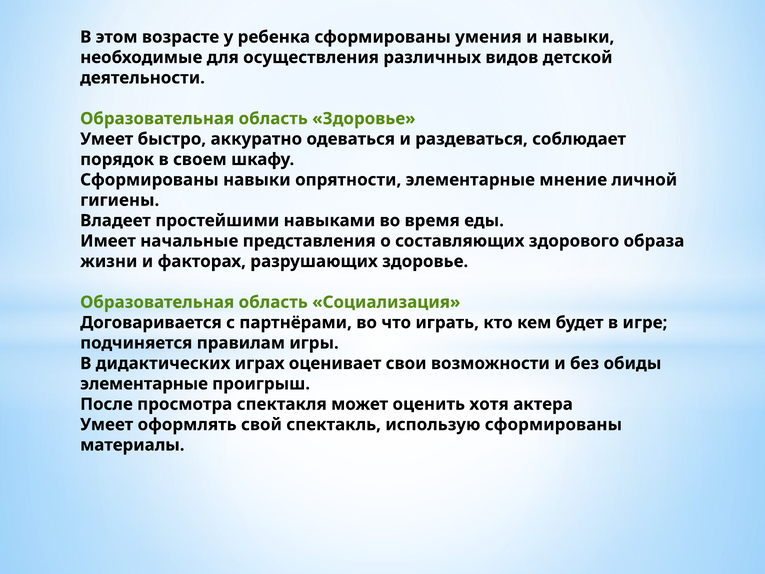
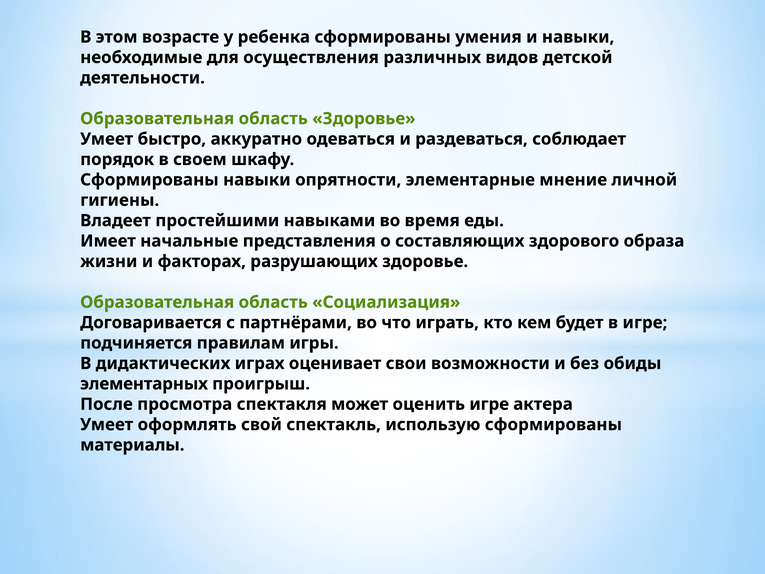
элементарные: элементарные -> элементарных (144, 384)
оценить хотя: хотя -> игре (489, 404)
